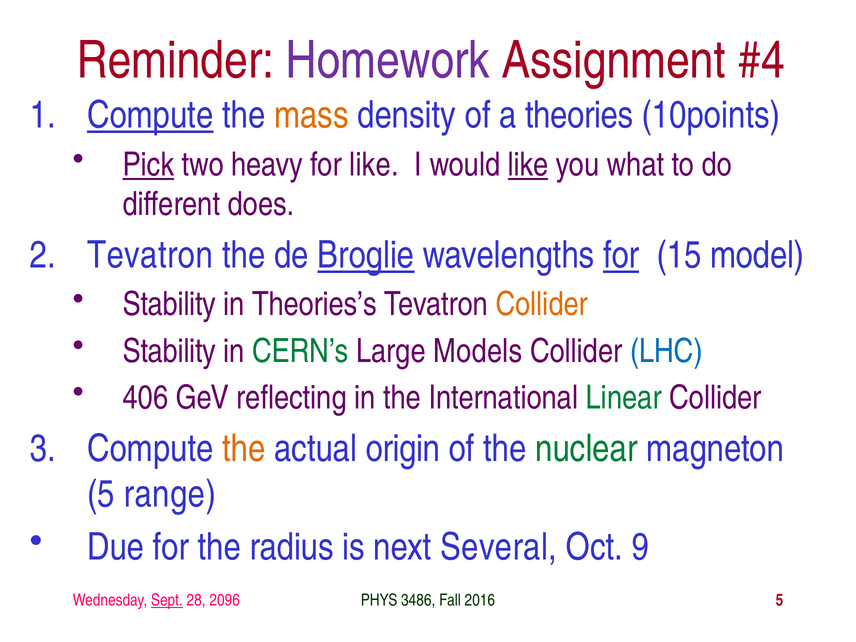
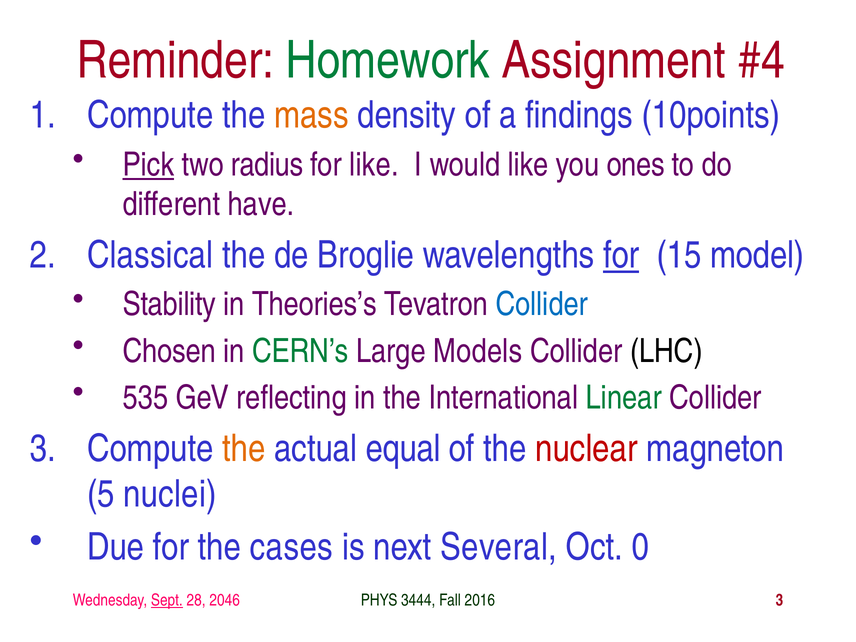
Homework colour: purple -> green (388, 61)
Compute underline: present -> none (150, 115)
theories: theories -> findings (579, 115)
heavy: heavy -> radius (267, 165)
like underline: present -> none (528, 165)
what: what -> ones (636, 165)
does: does -> have (261, 204)
Tevatron: Tevatron -> Classical (150, 255)
Broglie underline: present -> none (366, 255)
Collider colour: orange -> blue (542, 304)
Stability: Stability -> Chosen (169, 351)
LHC colour: blue -> black (666, 351)
406: 406 -> 535 (145, 398)
origin: origin -> equal (403, 448)
nuclear colour: green -> red (586, 448)
range: range -> nuclei (170, 494)
radius: radius -> cases (291, 547)
9: 9 -> 0 (640, 547)
2096: 2096 -> 2046 (225, 600)
3486: 3486 -> 3444 (418, 600)
2016 5: 5 -> 3 (779, 600)
